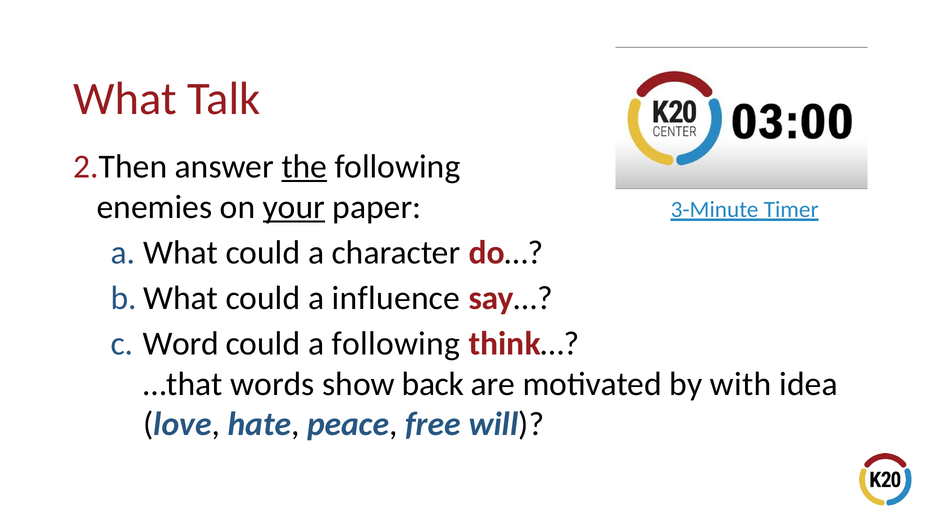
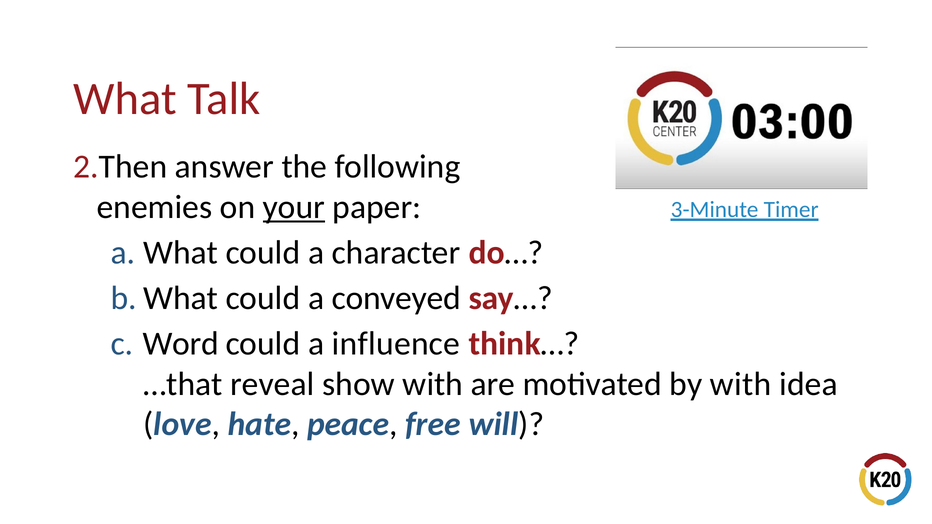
the underline: present -> none (304, 167)
influence: influence -> conveyed (396, 298)
a following: following -> influence (396, 344)
words: words -> reveal (272, 384)
show back: back -> with (433, 384)
